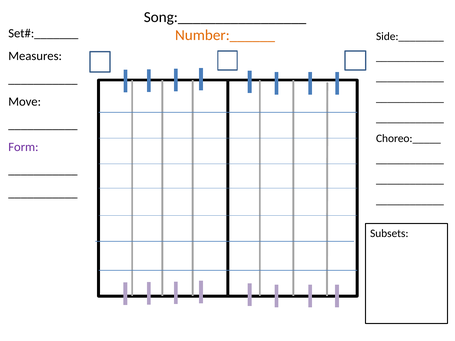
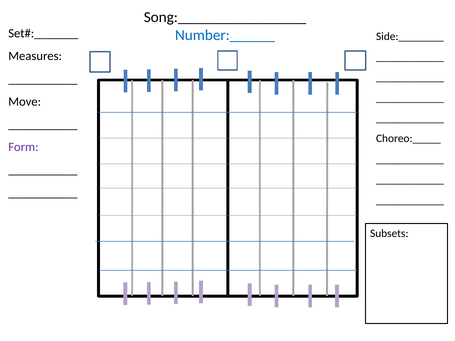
Number:______ colour: orange -> blue (225, 35)
